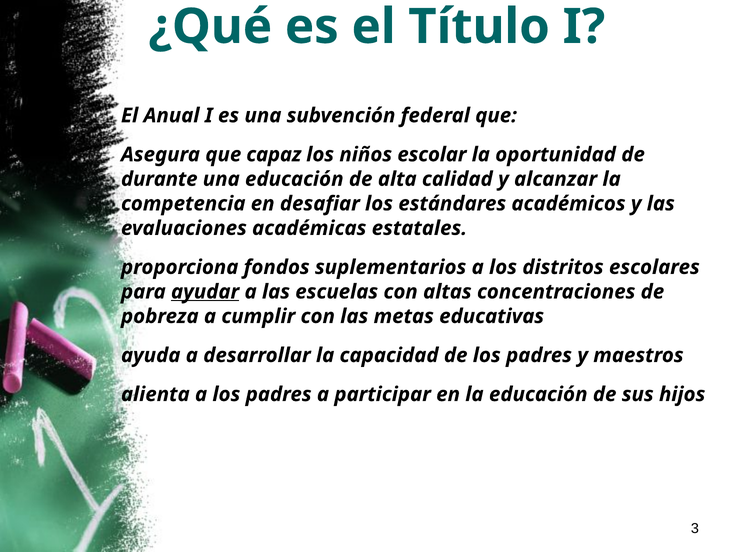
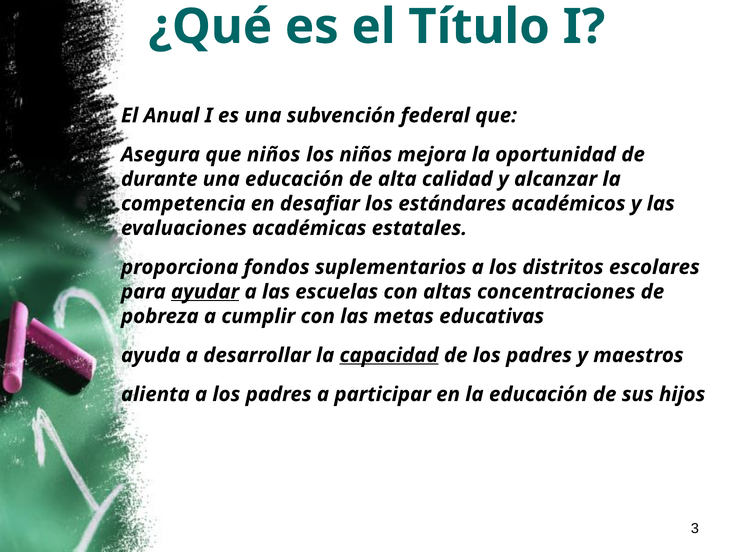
que capaz: capaz -> niños (274, 155)
escolar: escolar -> mejora (432, 155)
capacidad underline: none -> present (389, 356)
